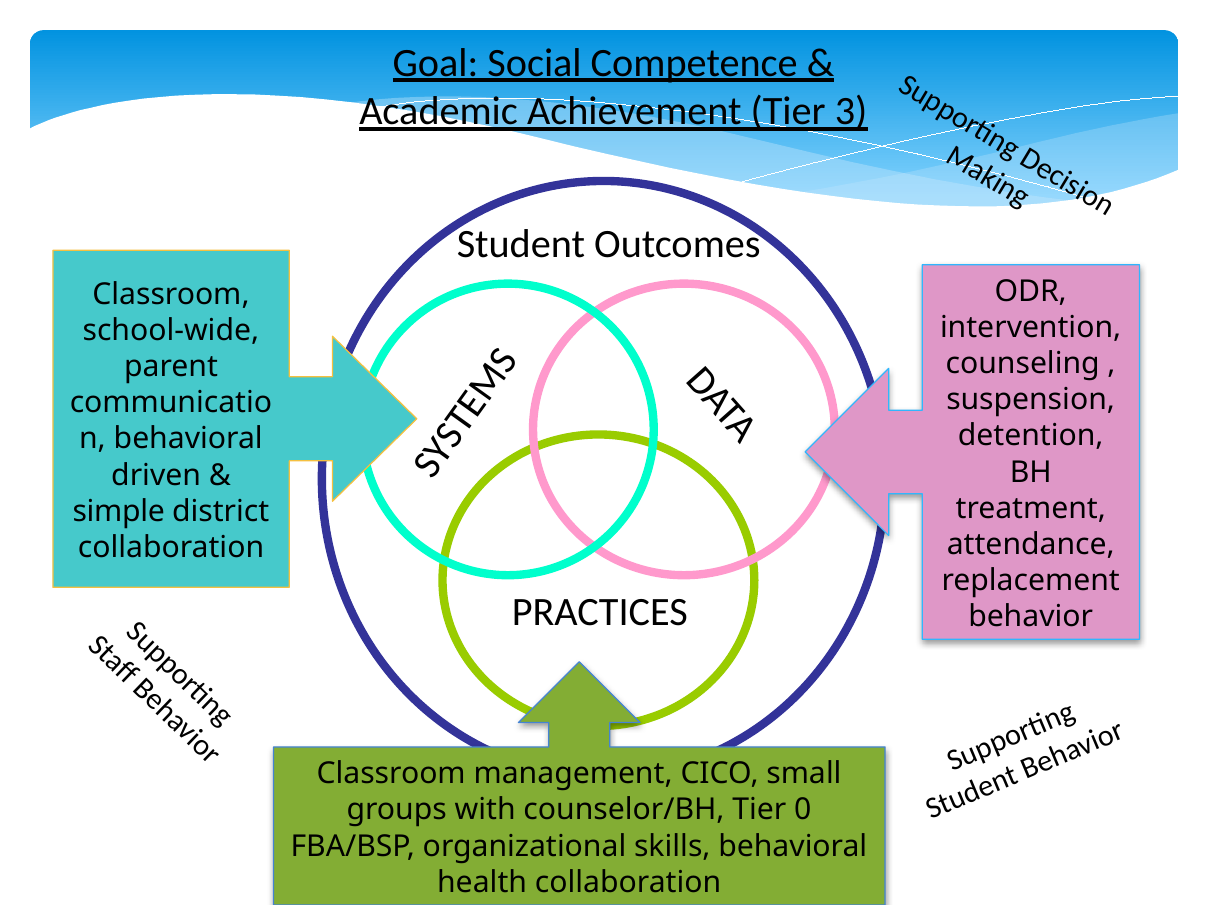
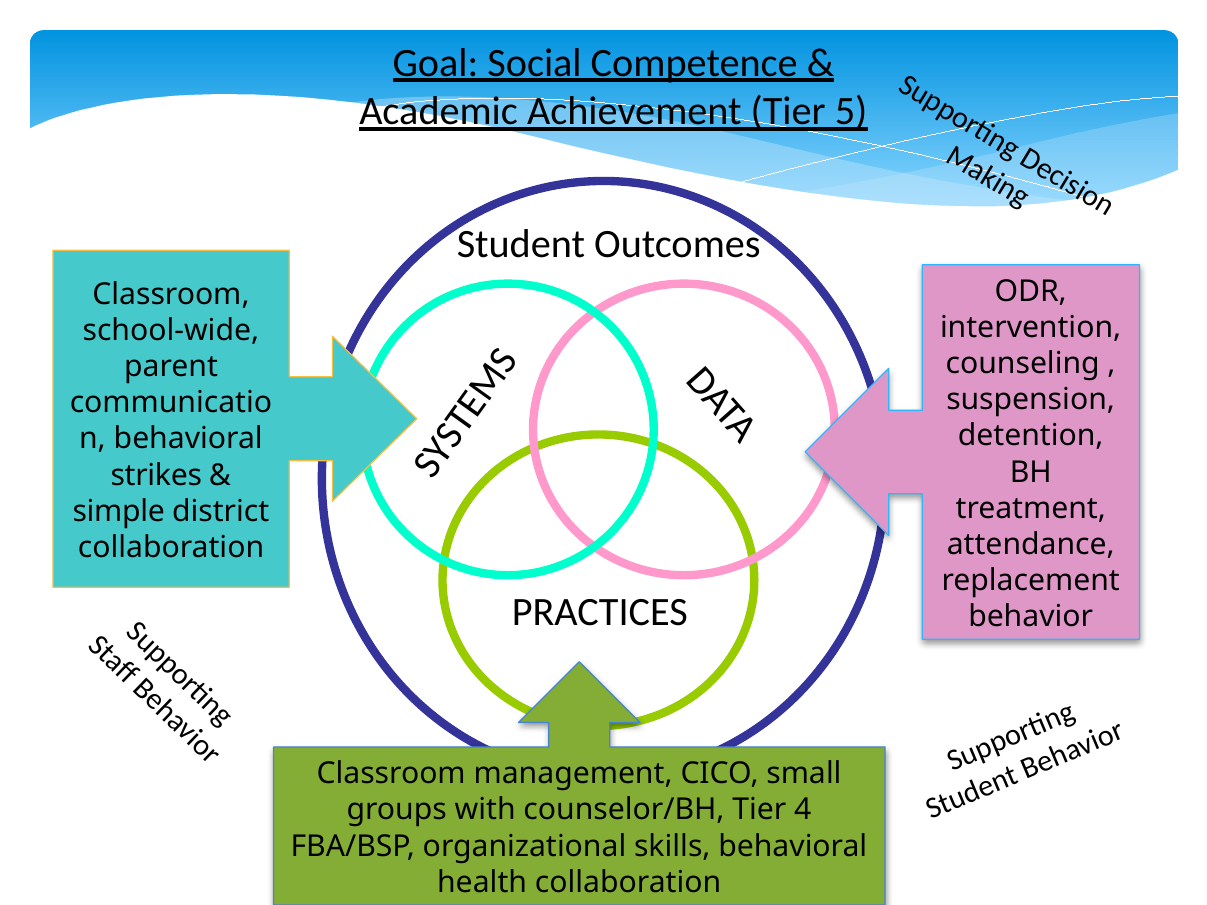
3: 3 -> 5 (851, 111)
driven: driven -> strikes (156, 475)
0: 0 -> 4 (803, 810)
